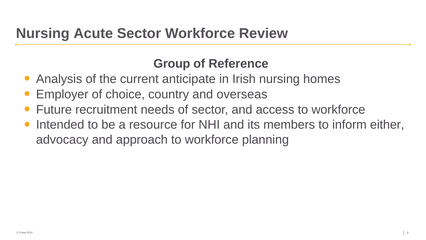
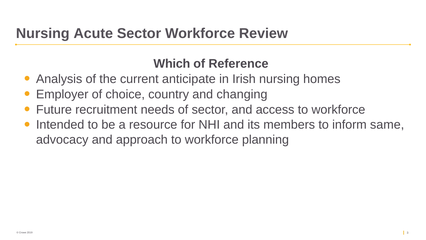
Group: Group -> Which (172, 64)
overseas: overseas -> changing (242, 94)
either: either -> same (387, 125)
